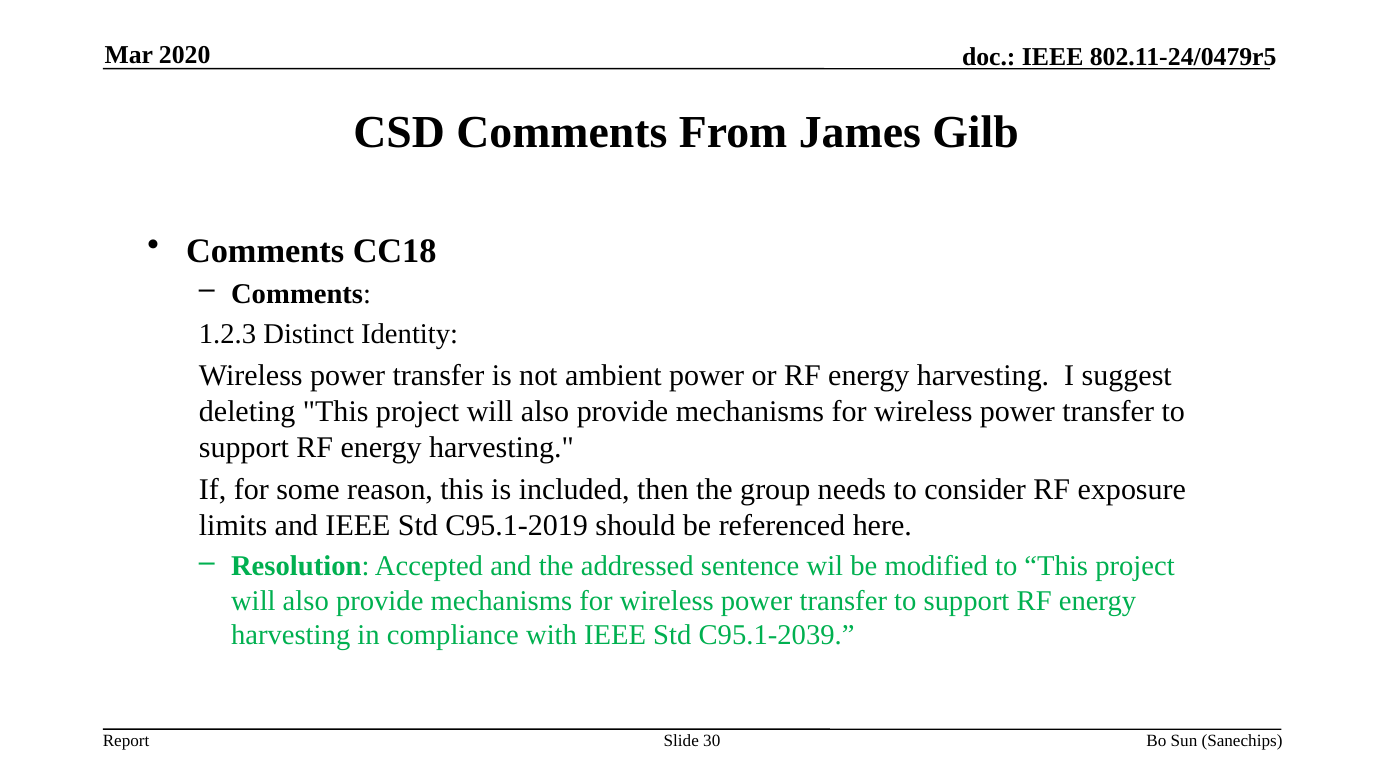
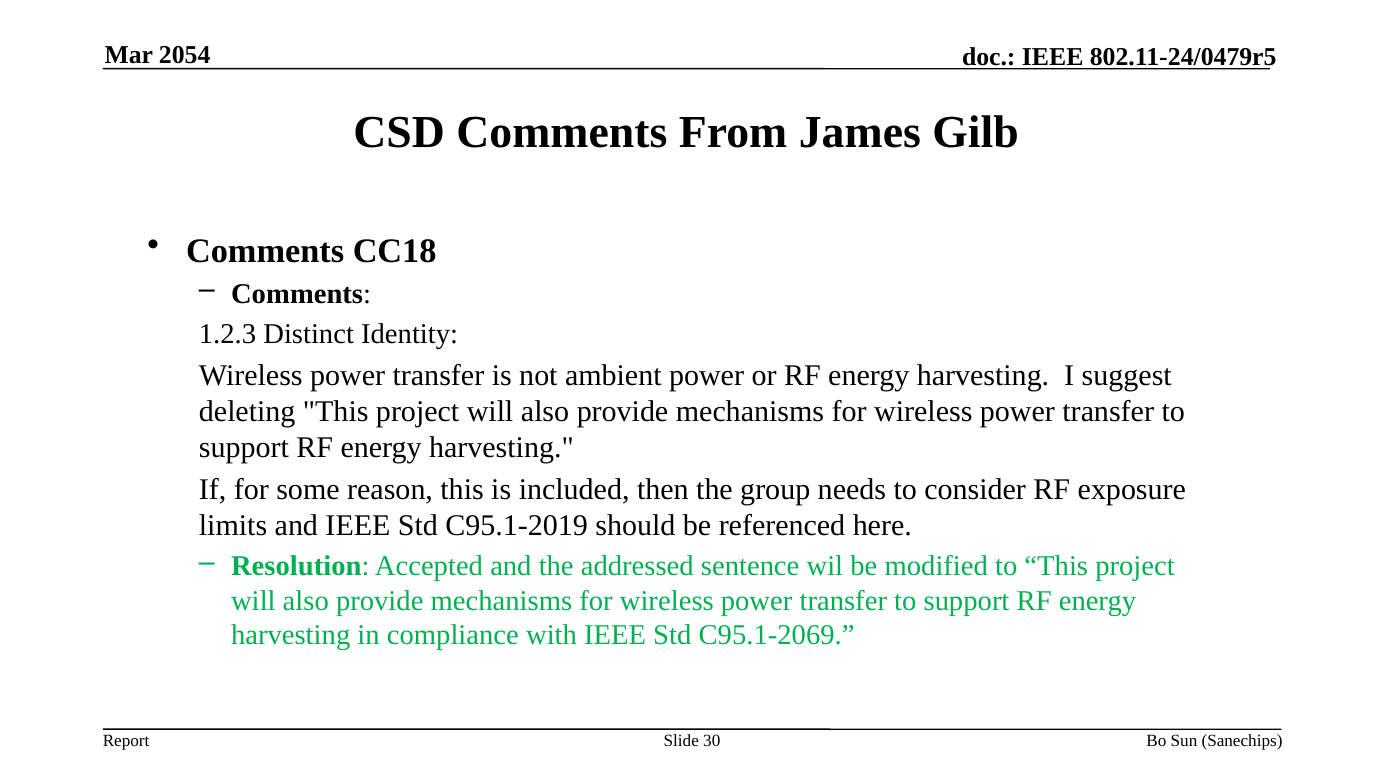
2020: 2020 -> 2054 (185, 55)
C95.1-2039: C95.1-2039 -> C95.1-2069 (777, 635)
